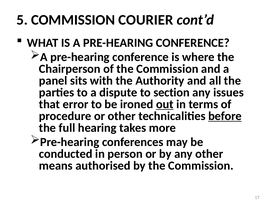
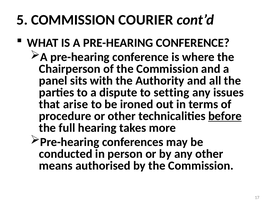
section: section -> setting (171, 92)
error: error -> arise (75, 104)
out underline: present -> none (165, 104)
